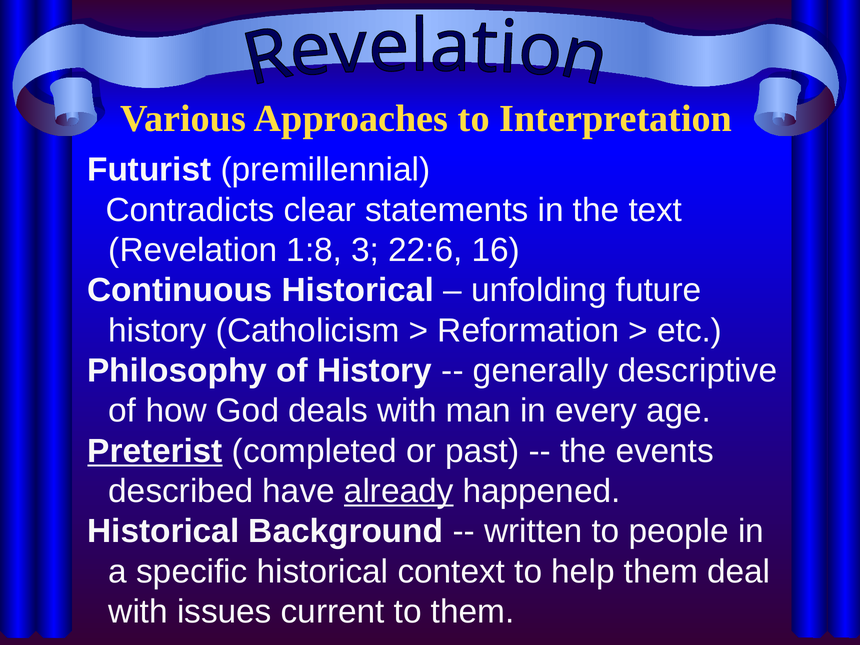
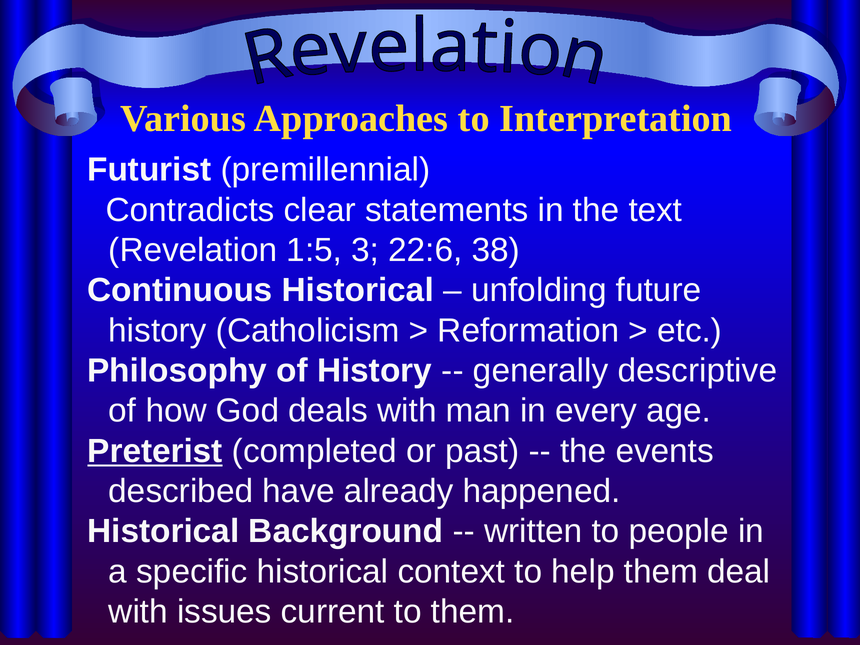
1:8: 1:8 -> 1:5 (314, 250)
16: 16 -> 38 (496, 250)
already underline: present -> none (399, 491)
